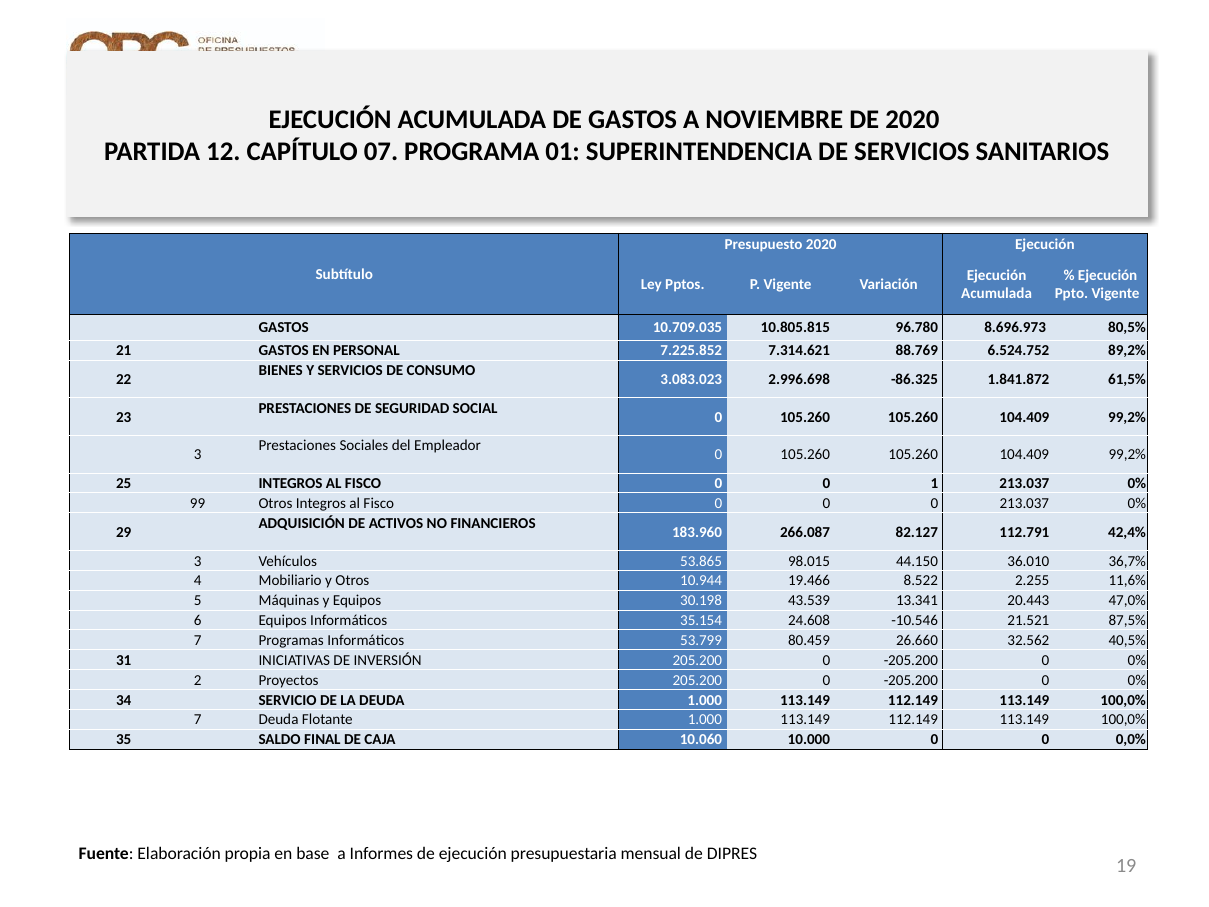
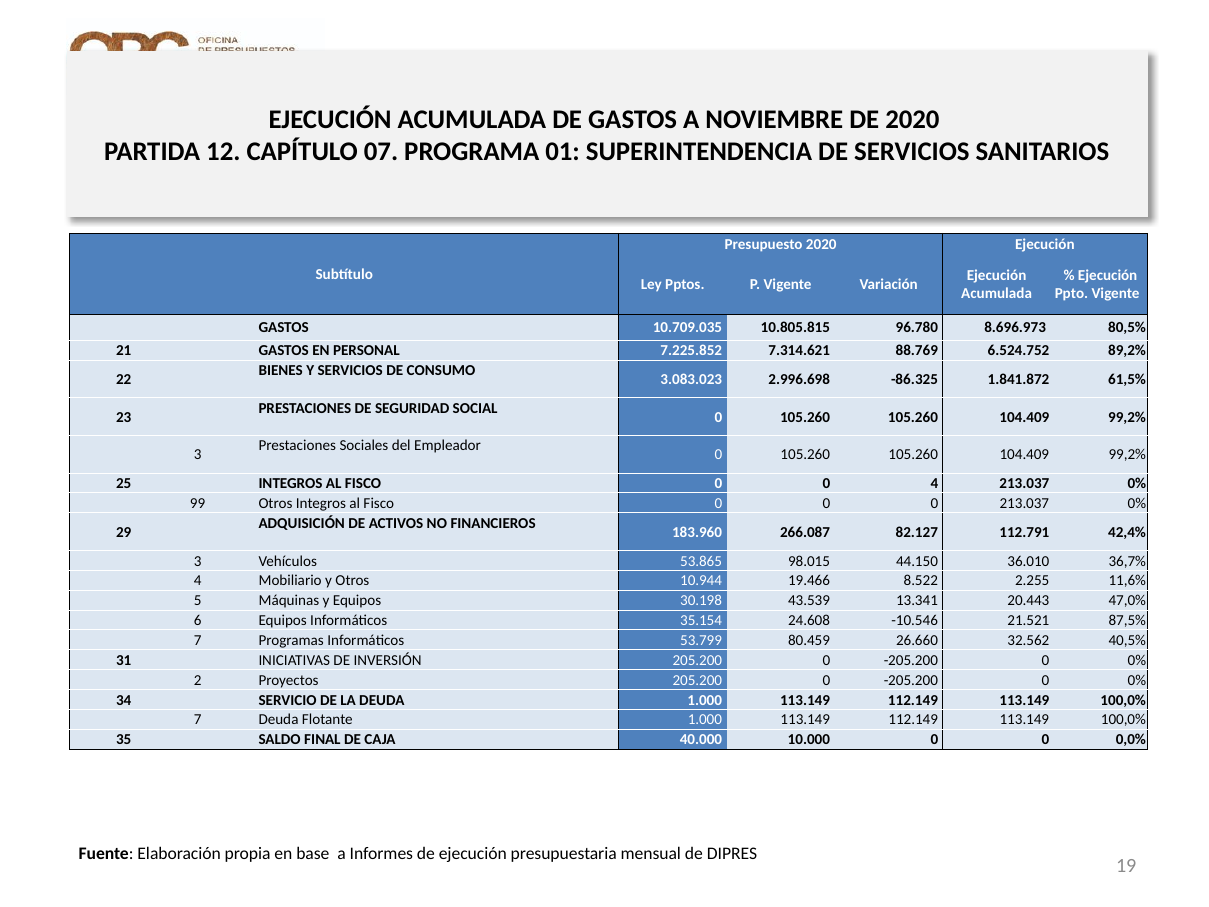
0 1: 1 -> 4 (934, 484)
10.060: 10.060 -> 40.000 (701, 740)
